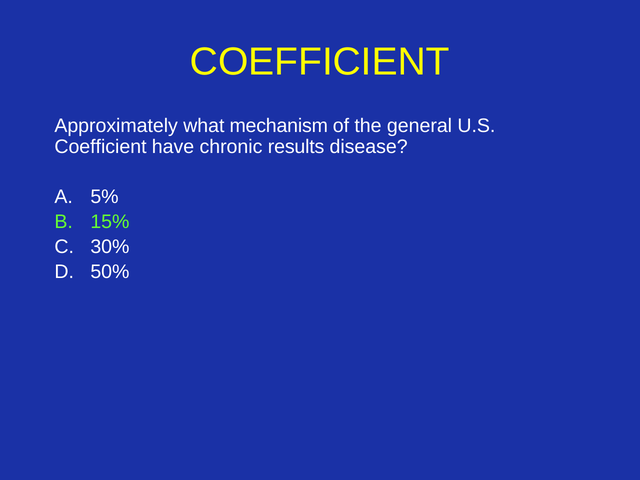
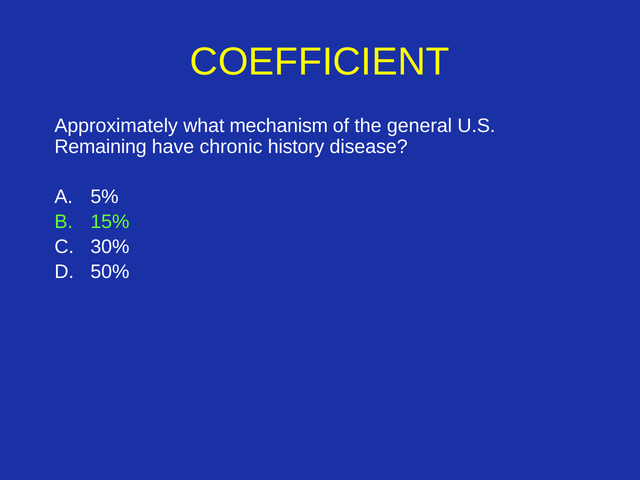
Coefficient: Coefficient -> Remaining (101, 147)
results: results -> history (296, 147)
